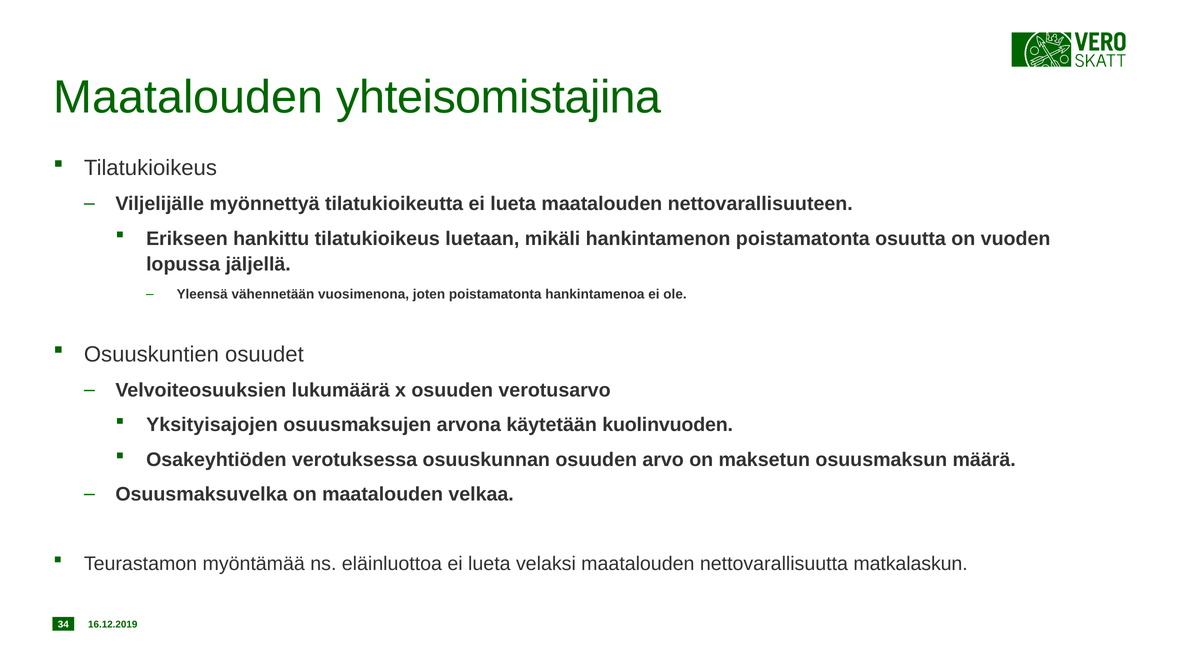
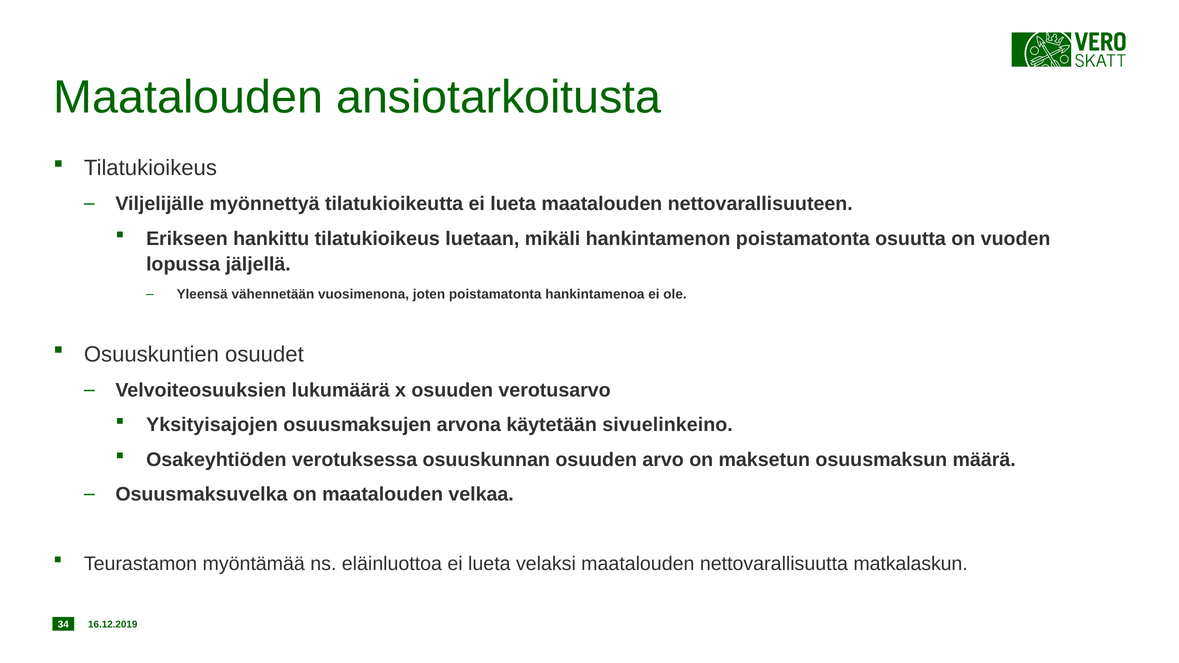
yhteisomistajina: yhteisomistajina -> ansiotarkoitusta (499, 97)
kuolinvuoden: kuolinvuoden -> sivuelinkeino (668, 425)
